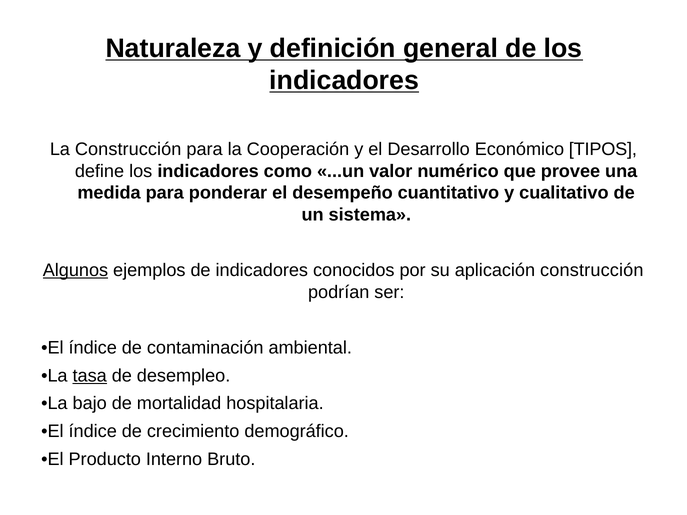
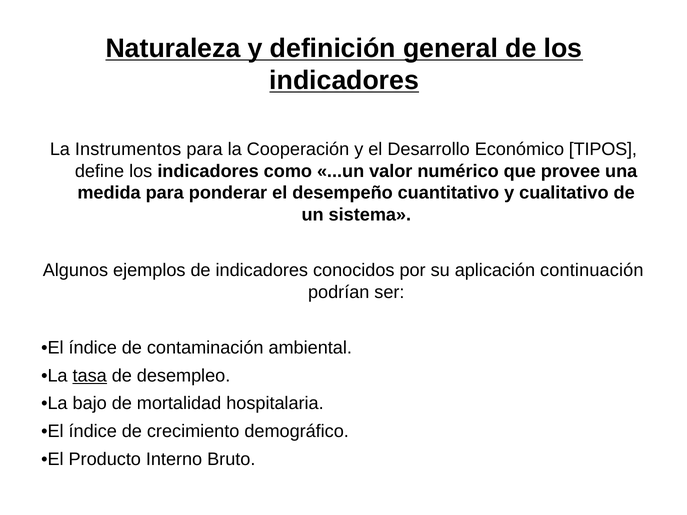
La Construcción: Construcción -> Instrumentos (128, 150)
Algunos underline: present -> none (75, 271)
aplicación construcción: construcción -> continuación (592, 271)
